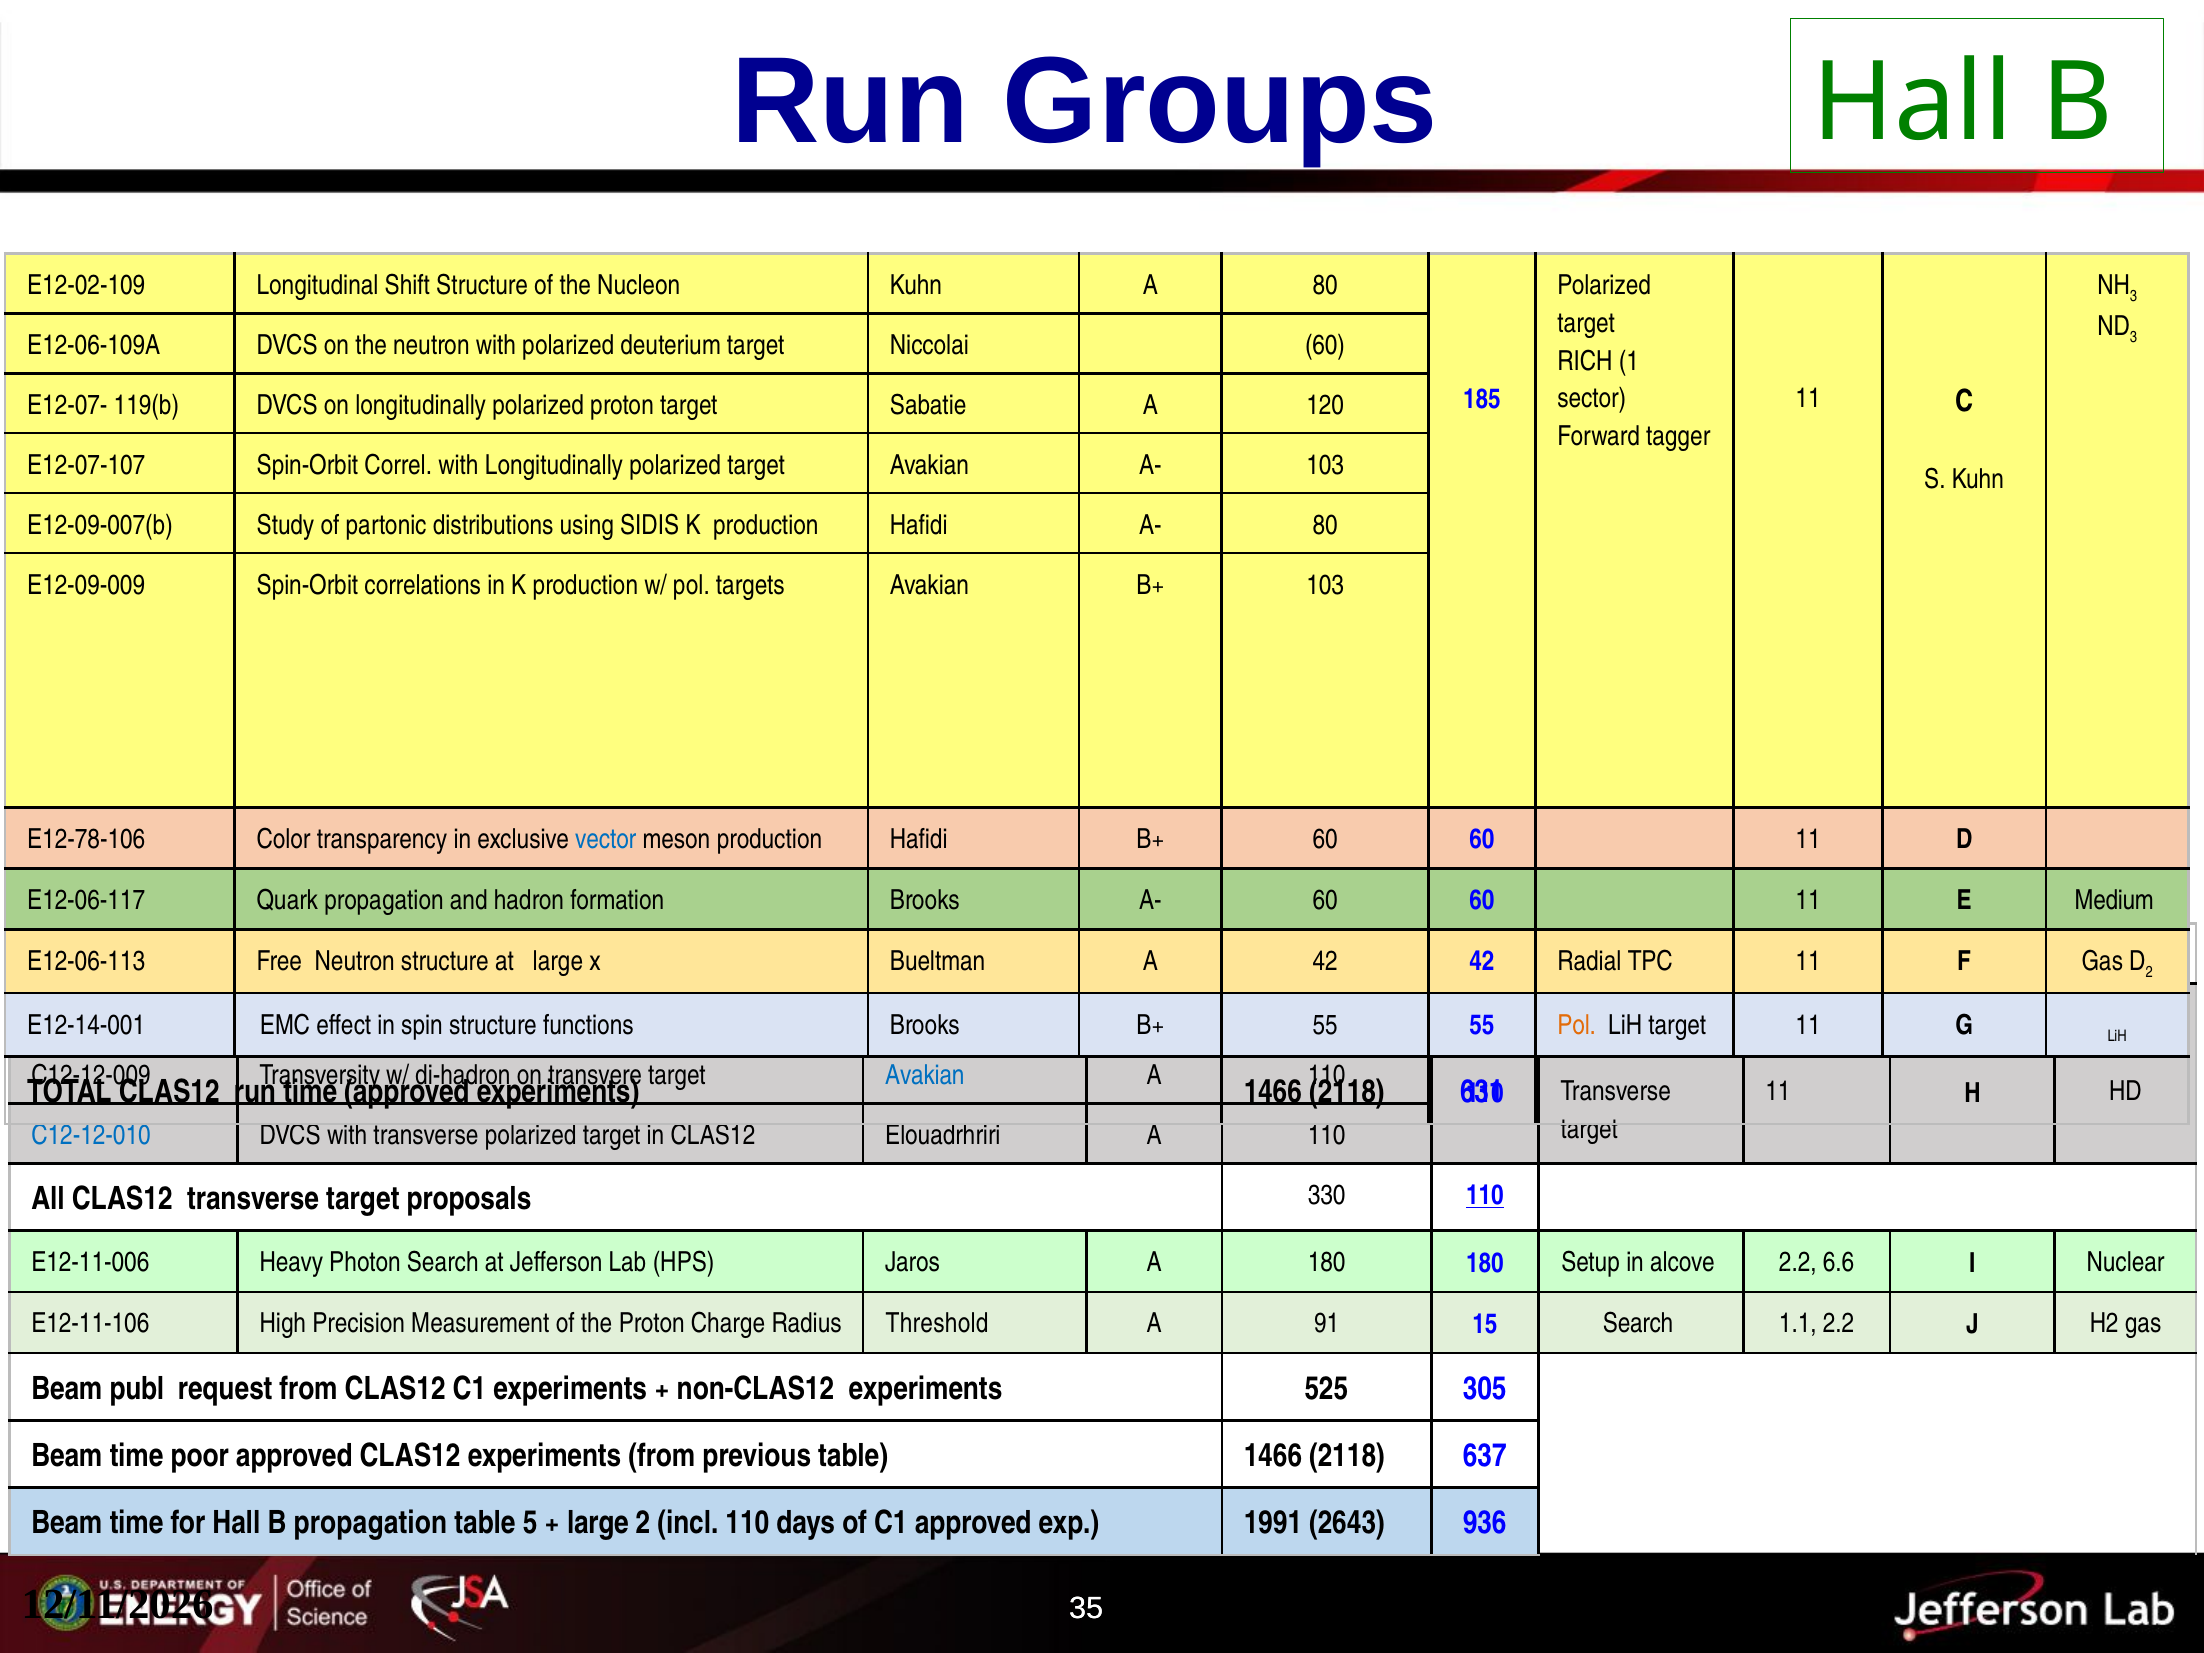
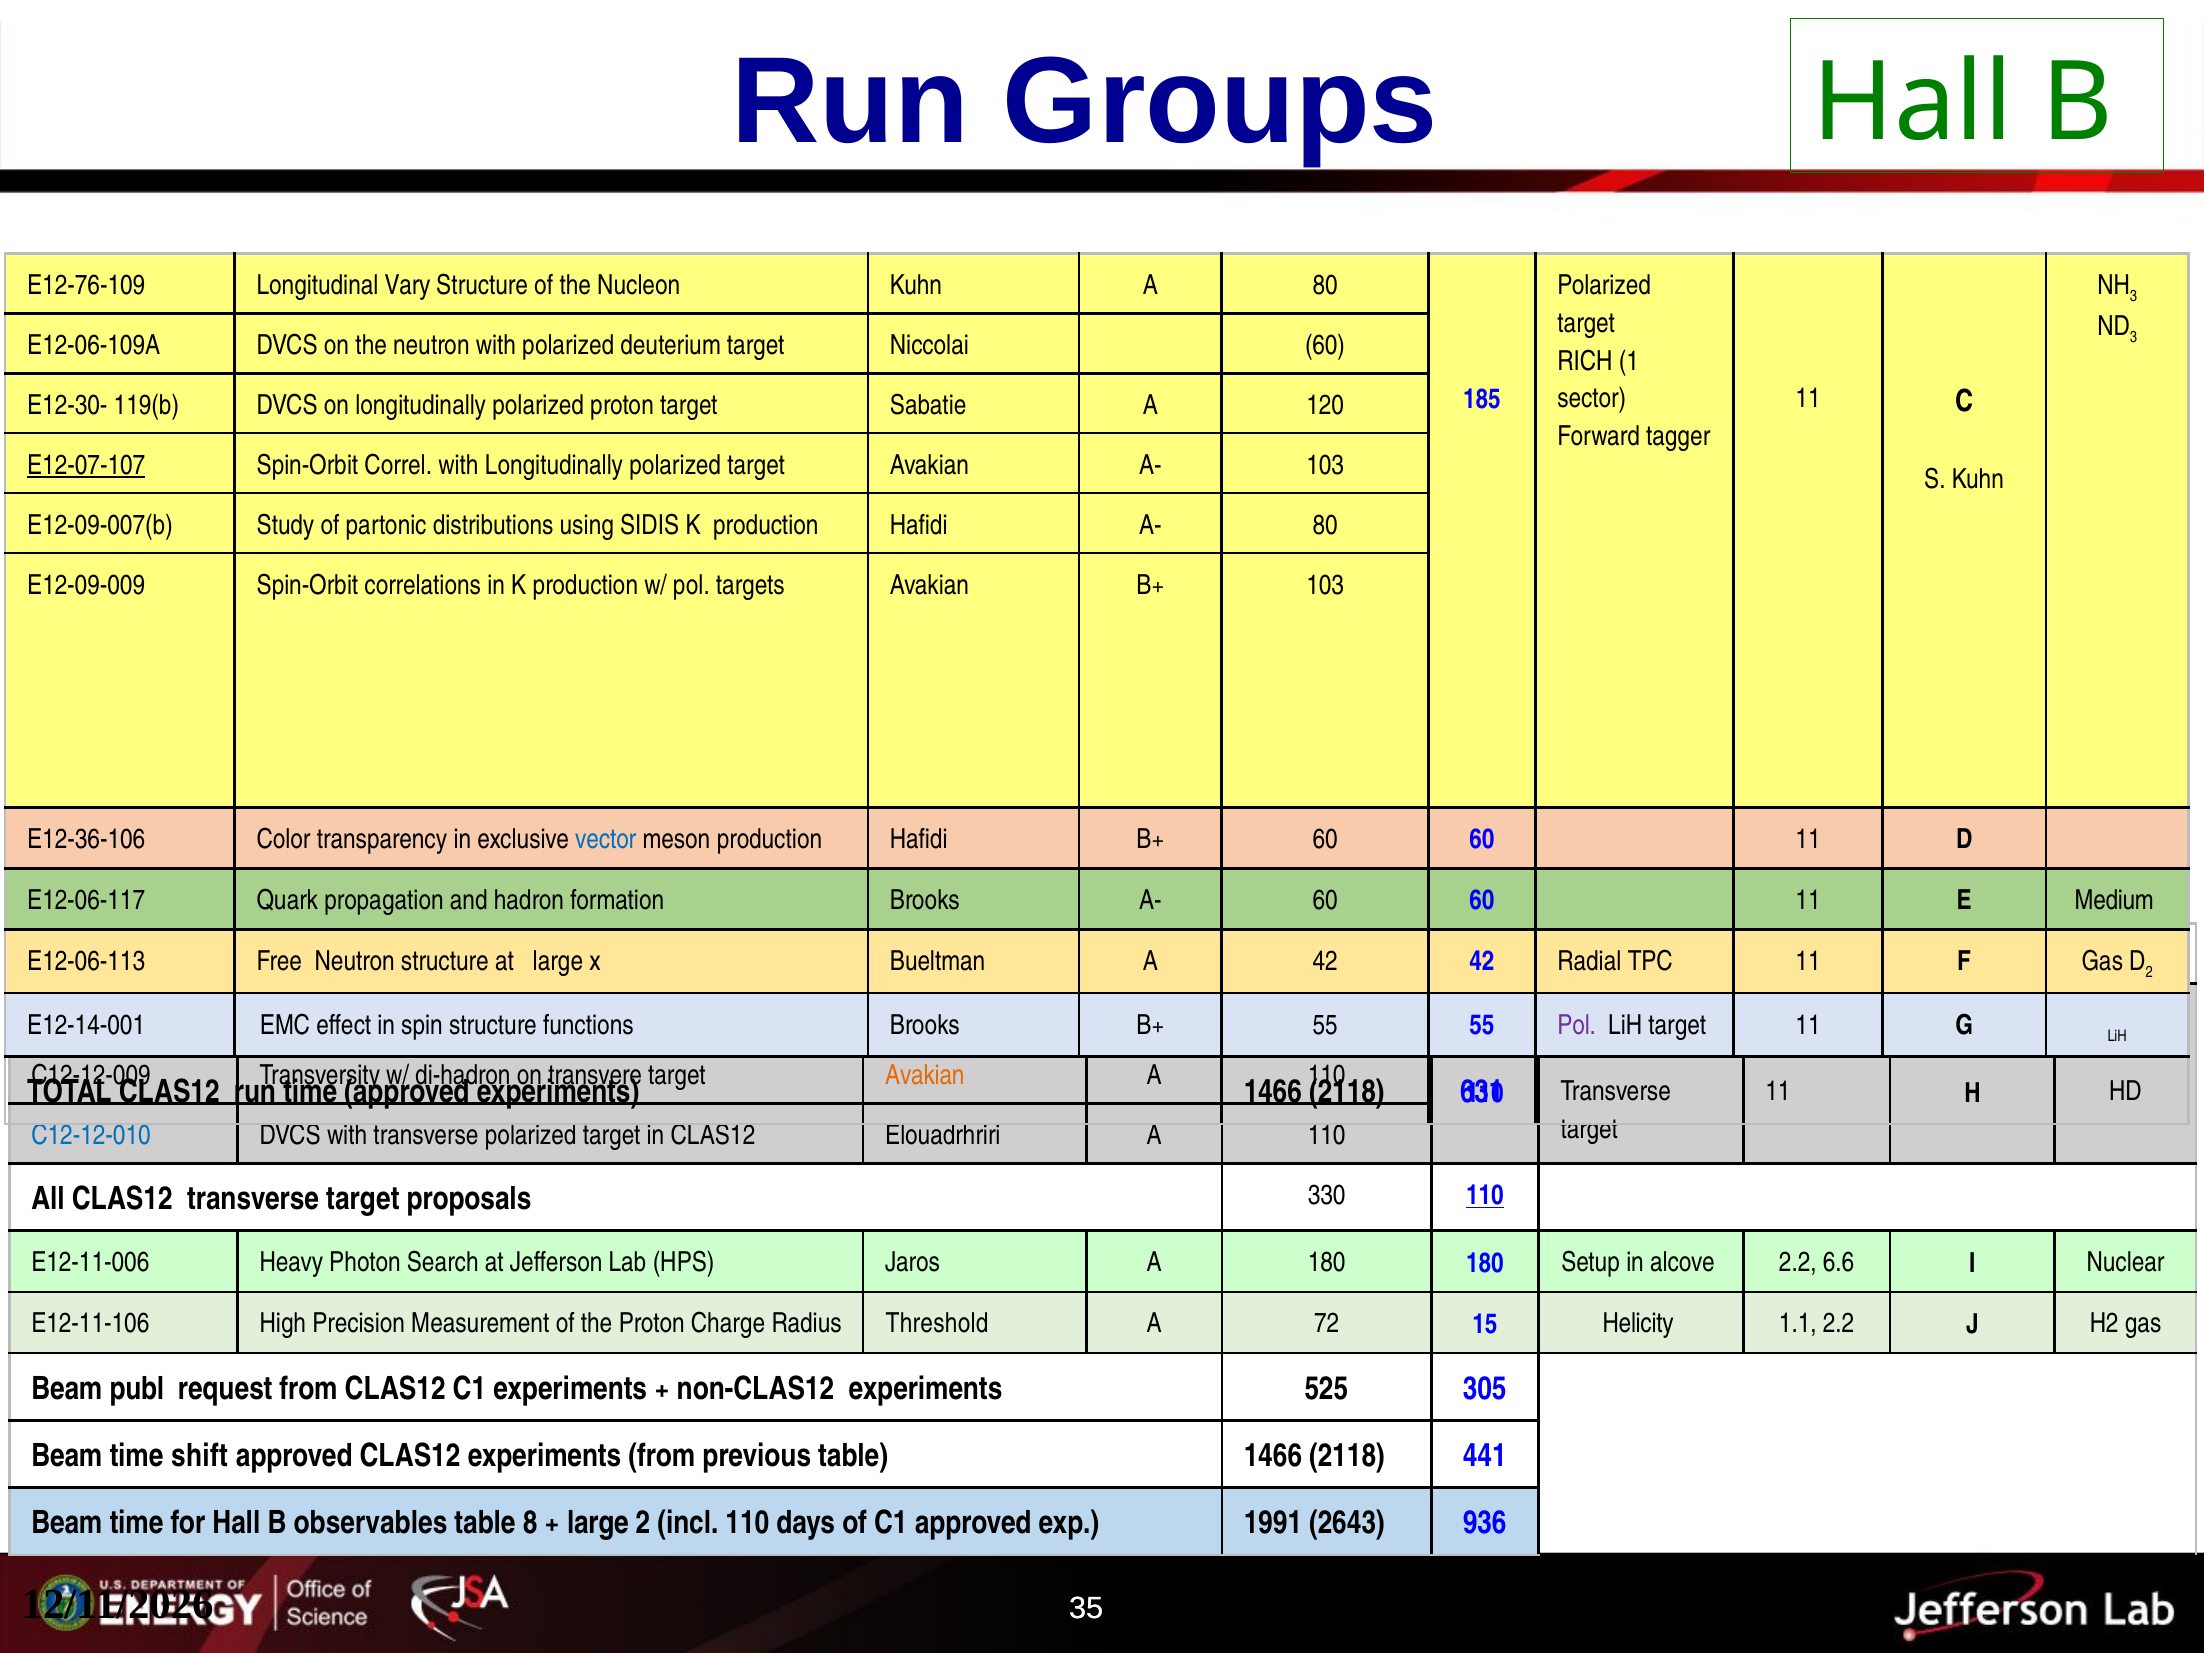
E12-02-109: E12-02-109 -> E12-76-109 (86, 285)
Shift: Shift -> Vary (408, 285)
E12-07-: E12-07- -> E12-30- (67, 405)
E12-07-107 underline: none -> present (86, 465)
E12-78-106: E12-78-106 -> E12-36-106 (86, 839)
Pol colour: orange -> purple (1577, 1025)
Avakian colour: blue -> orange (925, 1076)
91: 91 -> 72 (1327, 1324)
15 Search: Search -> Helicity (1638, 1324)
poor: poor -> shift (200, 1456)
637: 637 -> 441 (1485, 1456)
B propagation: propagation -> observables (371, 1523)
5: 5 -> 8 (530, 1523)
